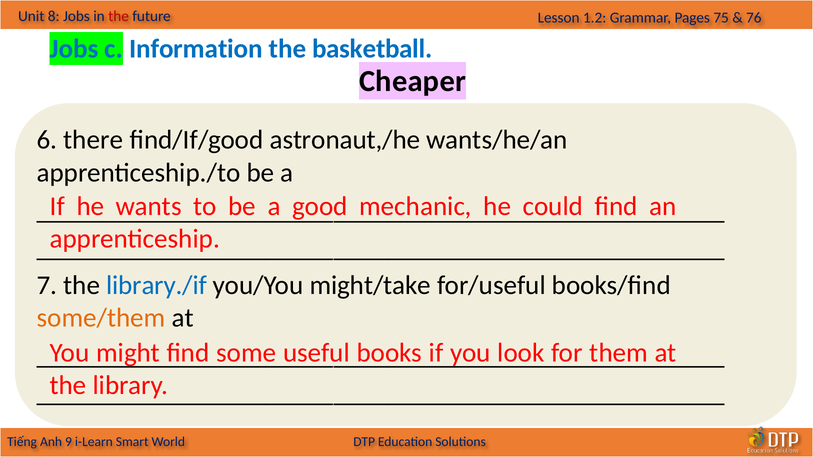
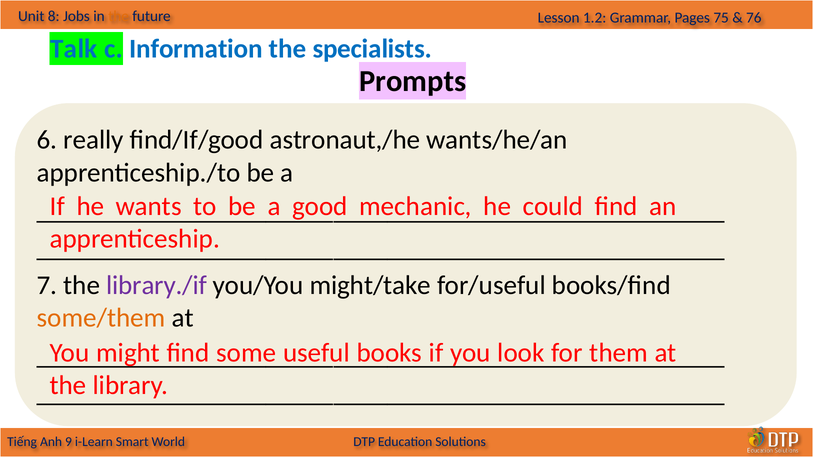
the colour: red -> orange (119, 16)
Jobs: Jobs -> Talk (74, 49)
basketball: basketball -> specialists (372, 49)
Cheaper: Cheaper -> Prompts (413, 81)
there: there -> really (93, 140)
library./if colour: blue -> purple (157, 286)
